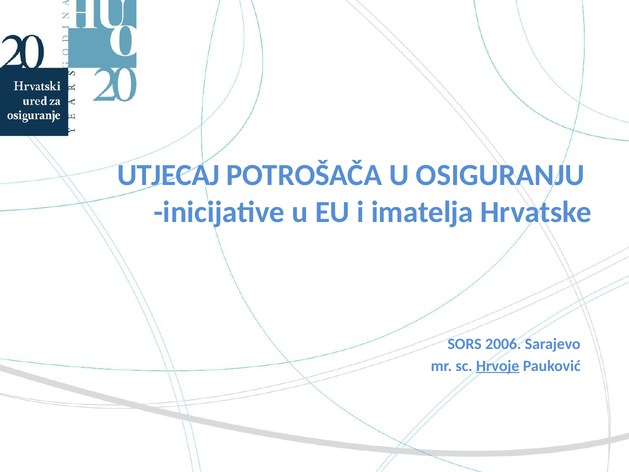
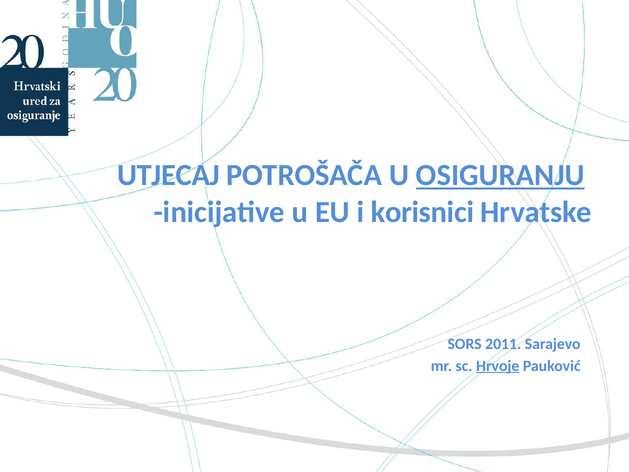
OSIGURANJU underline: none -> present (500, 175)
imatelja: imatelja -> korisnici (422, 212)
2006: 2006 -> 2011 (503, 344)
